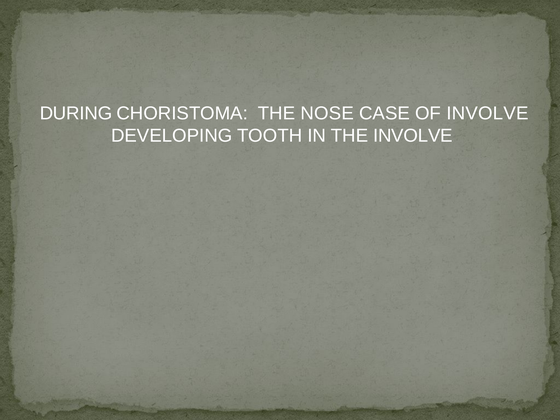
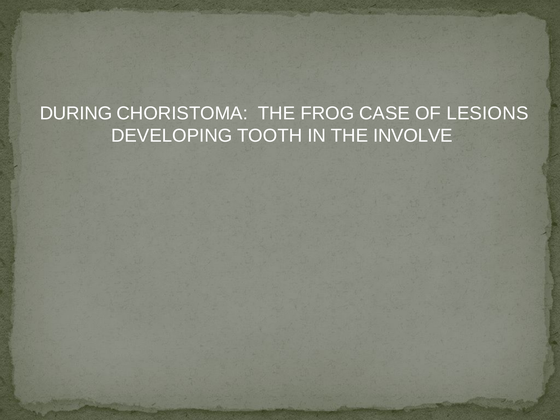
NOSE: NOSE -> FROG (327, 113)
OF INVOLVE: INVOLVE -> LESIONS (487, 113)
